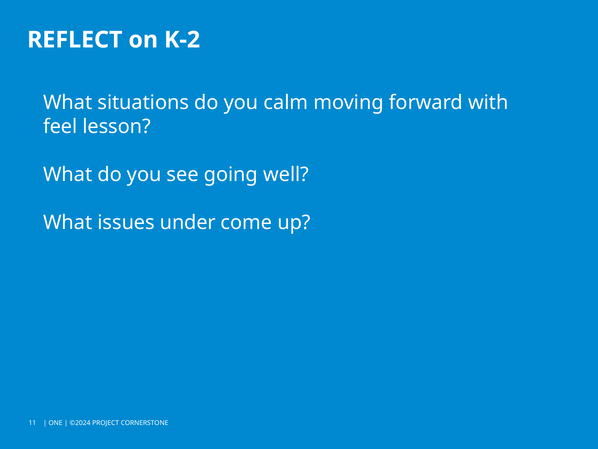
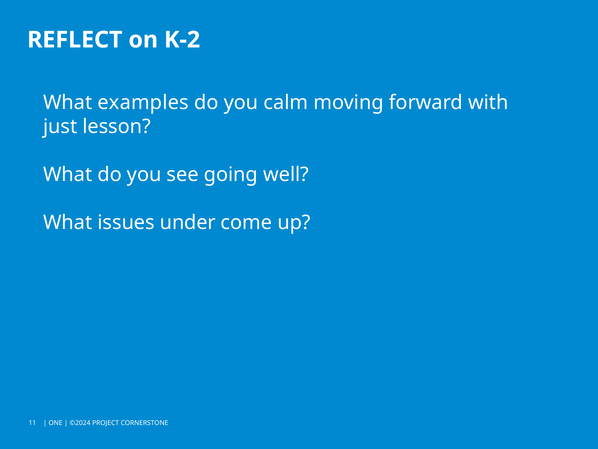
situations: situations -> examples (143, 103)
feel: feel -> just (60, 126)
